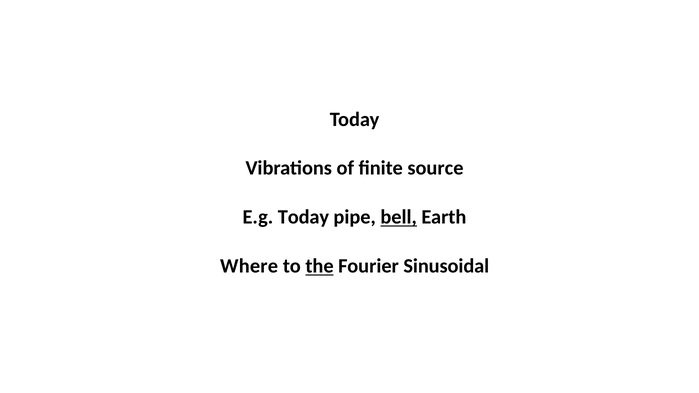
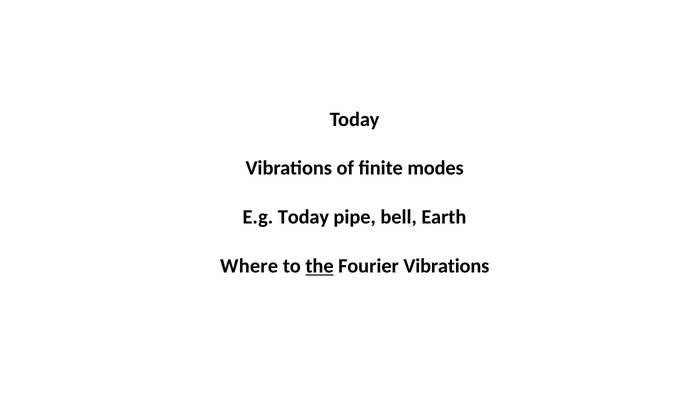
source: source -> modes (436, 168)
bell underline: present -> none (399, 217)
Fourier Sinusoidal: Sinusoidal -> Vibrations (446, 266)
